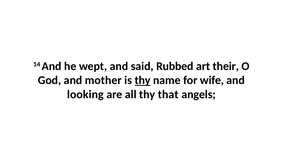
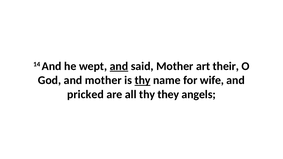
and underline: none -> present (119, 66)
said Rubbed: Rubbed -> Mother (175, 66)
looking: looking -> pricked (85, 95)
that: that -> they (168, 95)
